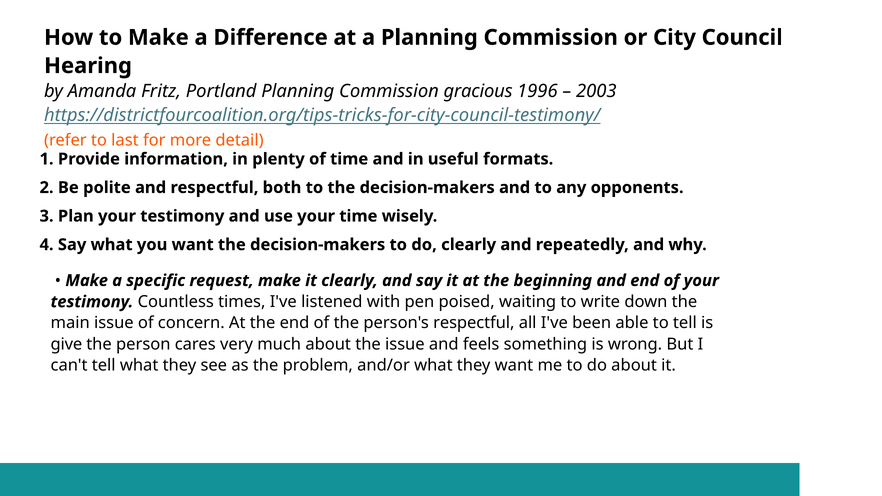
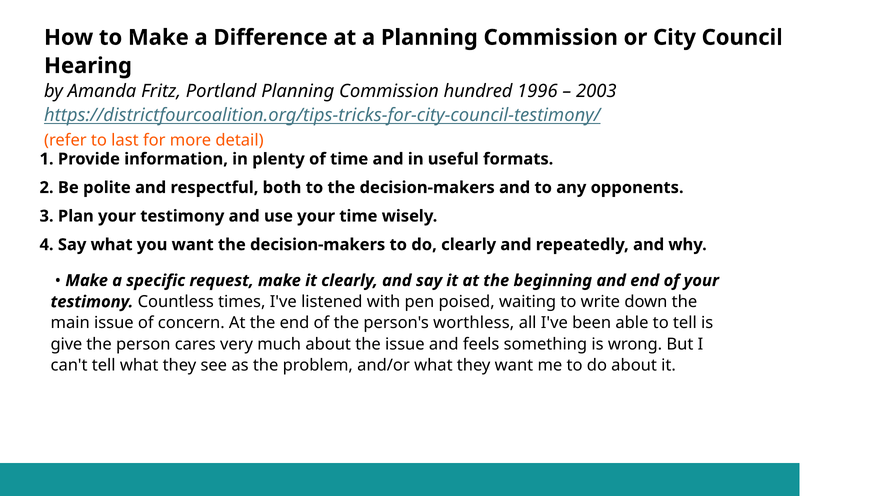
gracious: gracious -> hundred (478, 91)
person's respectful: respectful -> worthless (474, 323)
